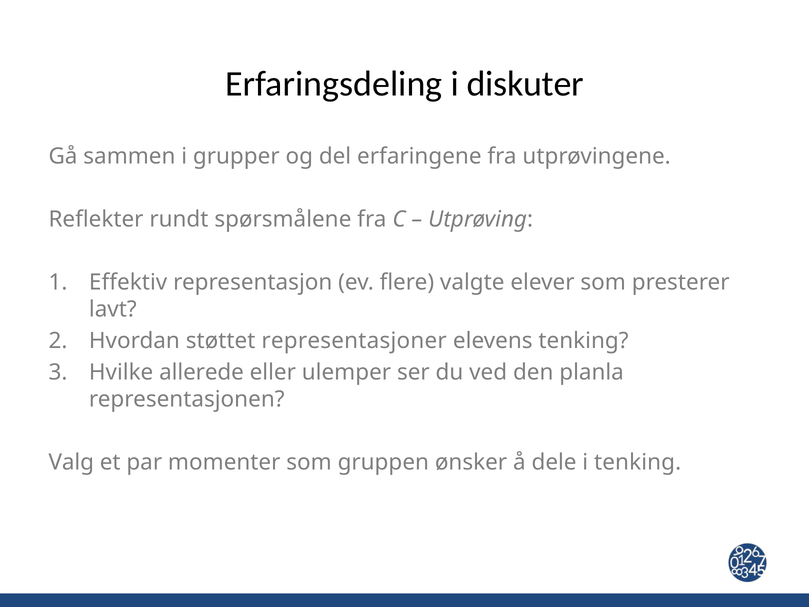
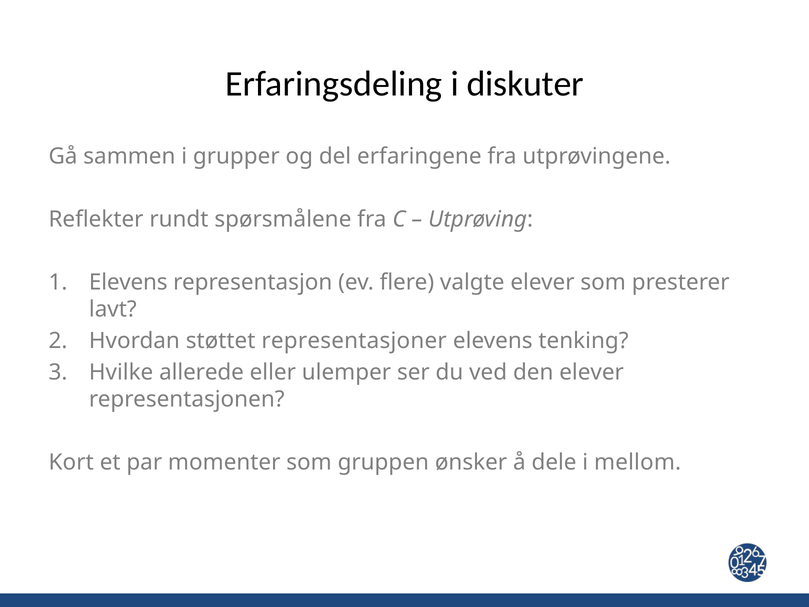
Effektiv: Effektiv -> Elevens (128, 282)
den planla: planla -> elever (592, 372)
Valg: Valg -> Kort (71, 462)
i tenking: tenking -> mellom (638, 462)
